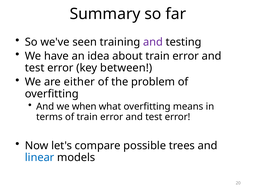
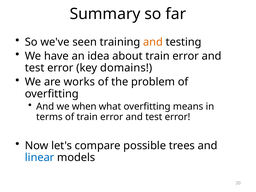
and colour: purple -> orange (153, 42)
between: between -> domains (126, 68)
either: either -> works (79, 82)
